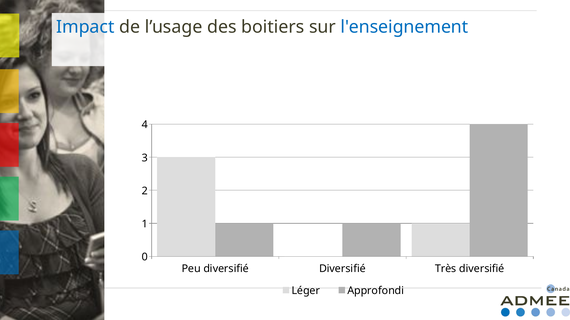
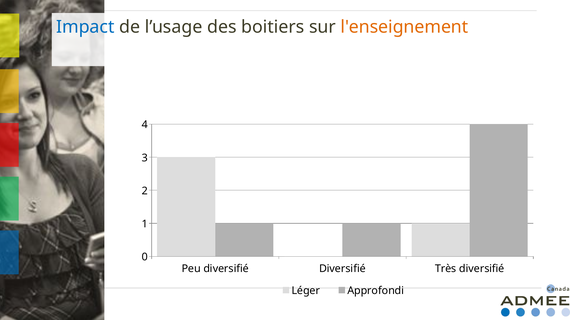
l'enseignement colour: blue -> orange (404, 27)
